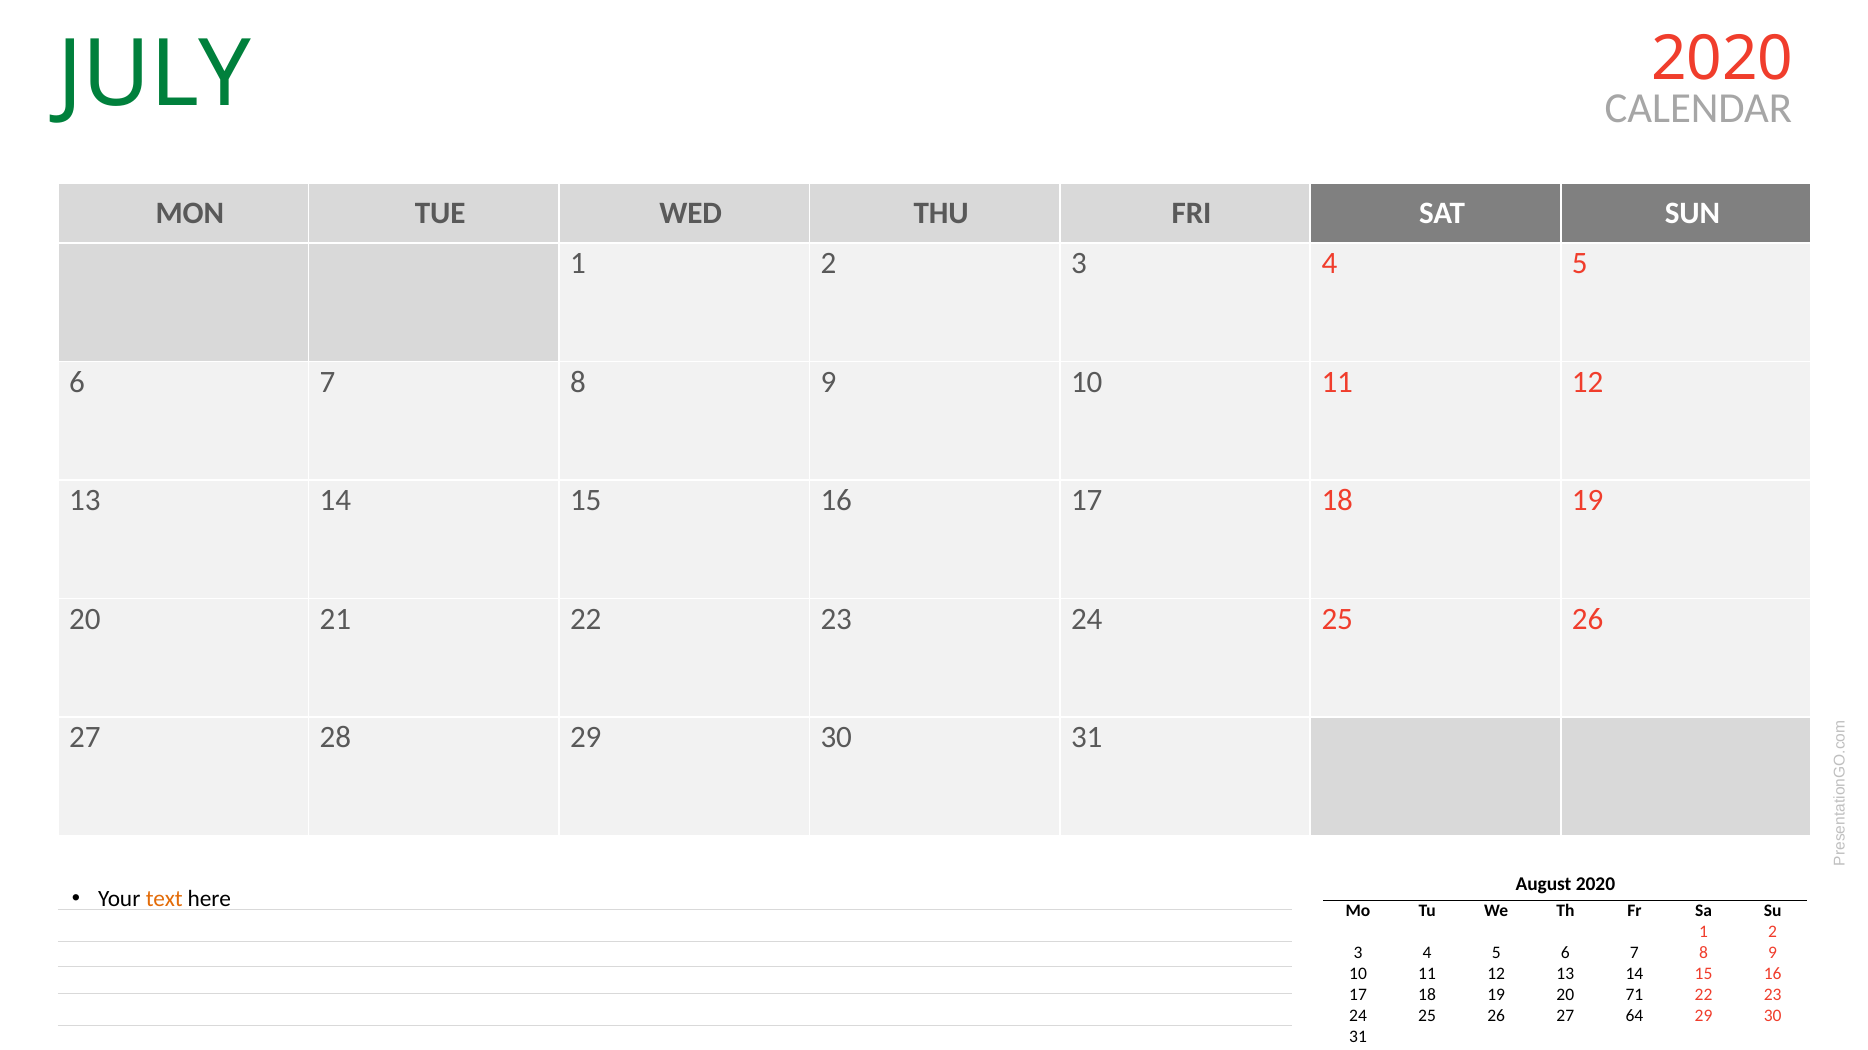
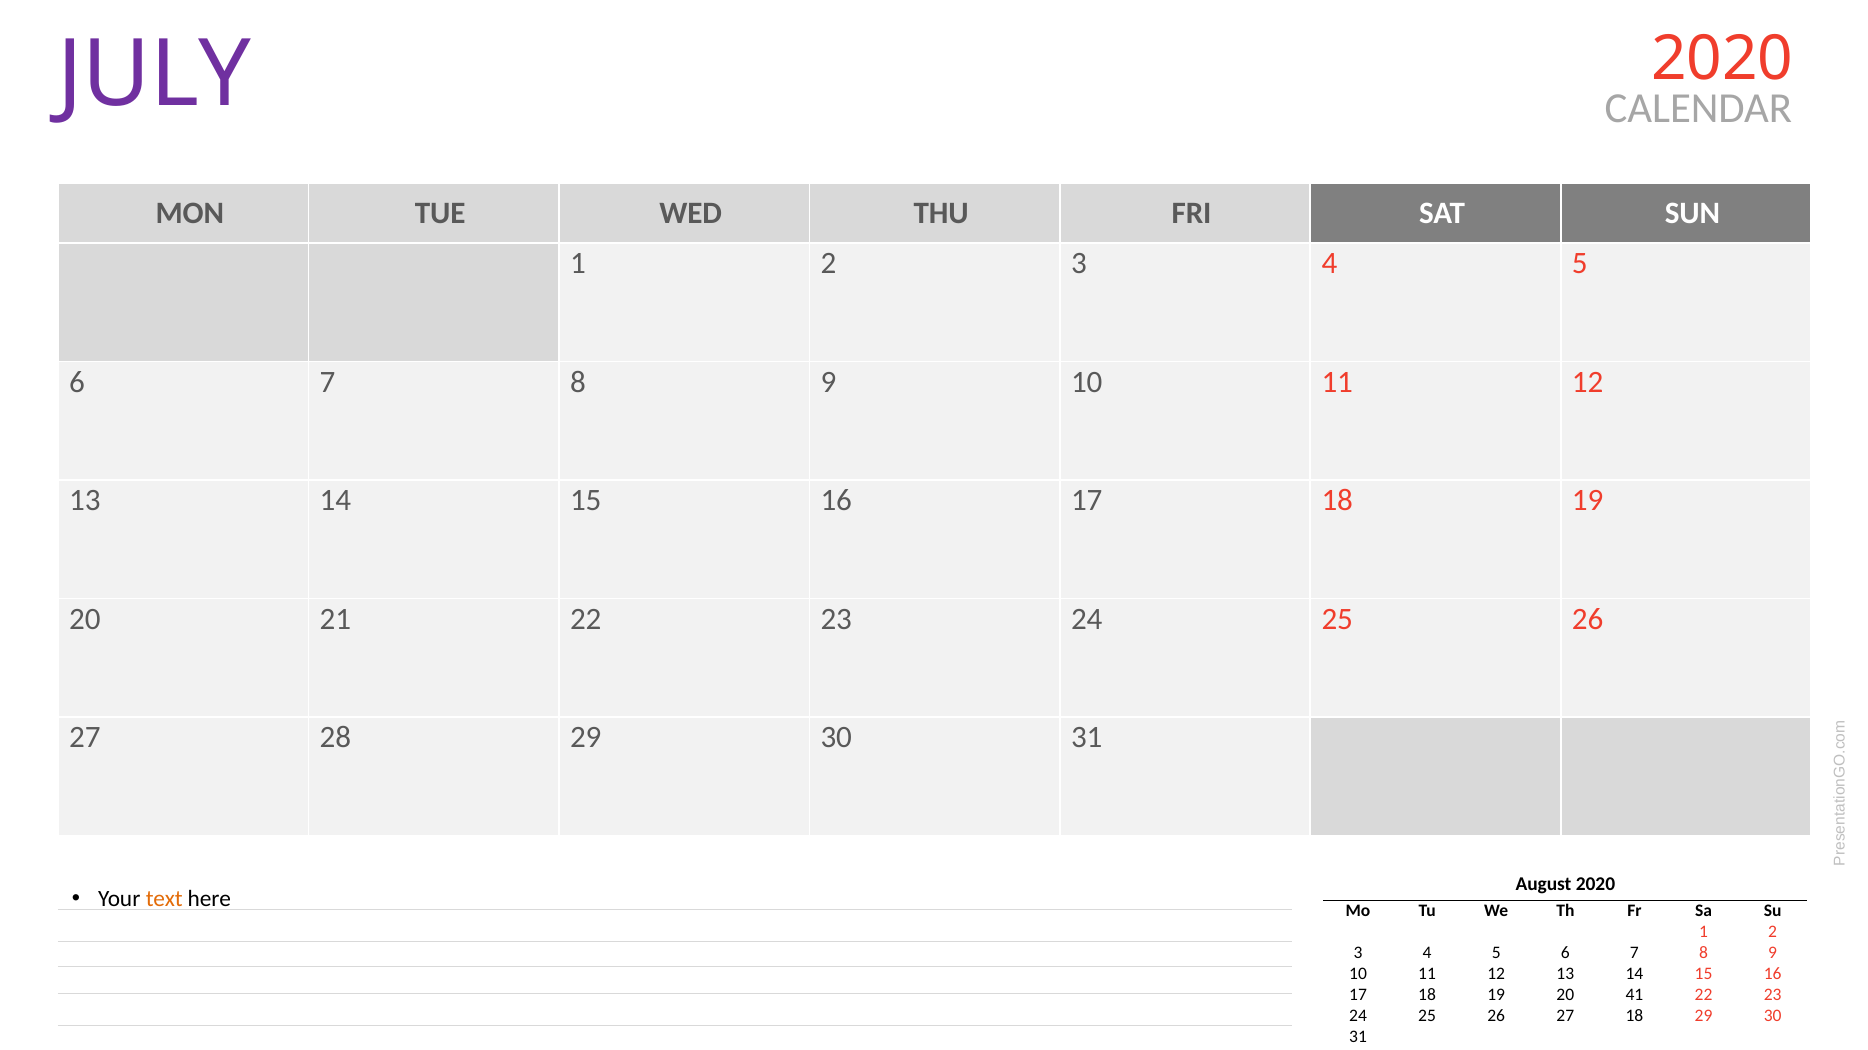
JULY colour: green -> purple (155, 75)
71: 71 -> 41 (1634, 996)
27 64: 64 -> 18 (1634, 1017)
